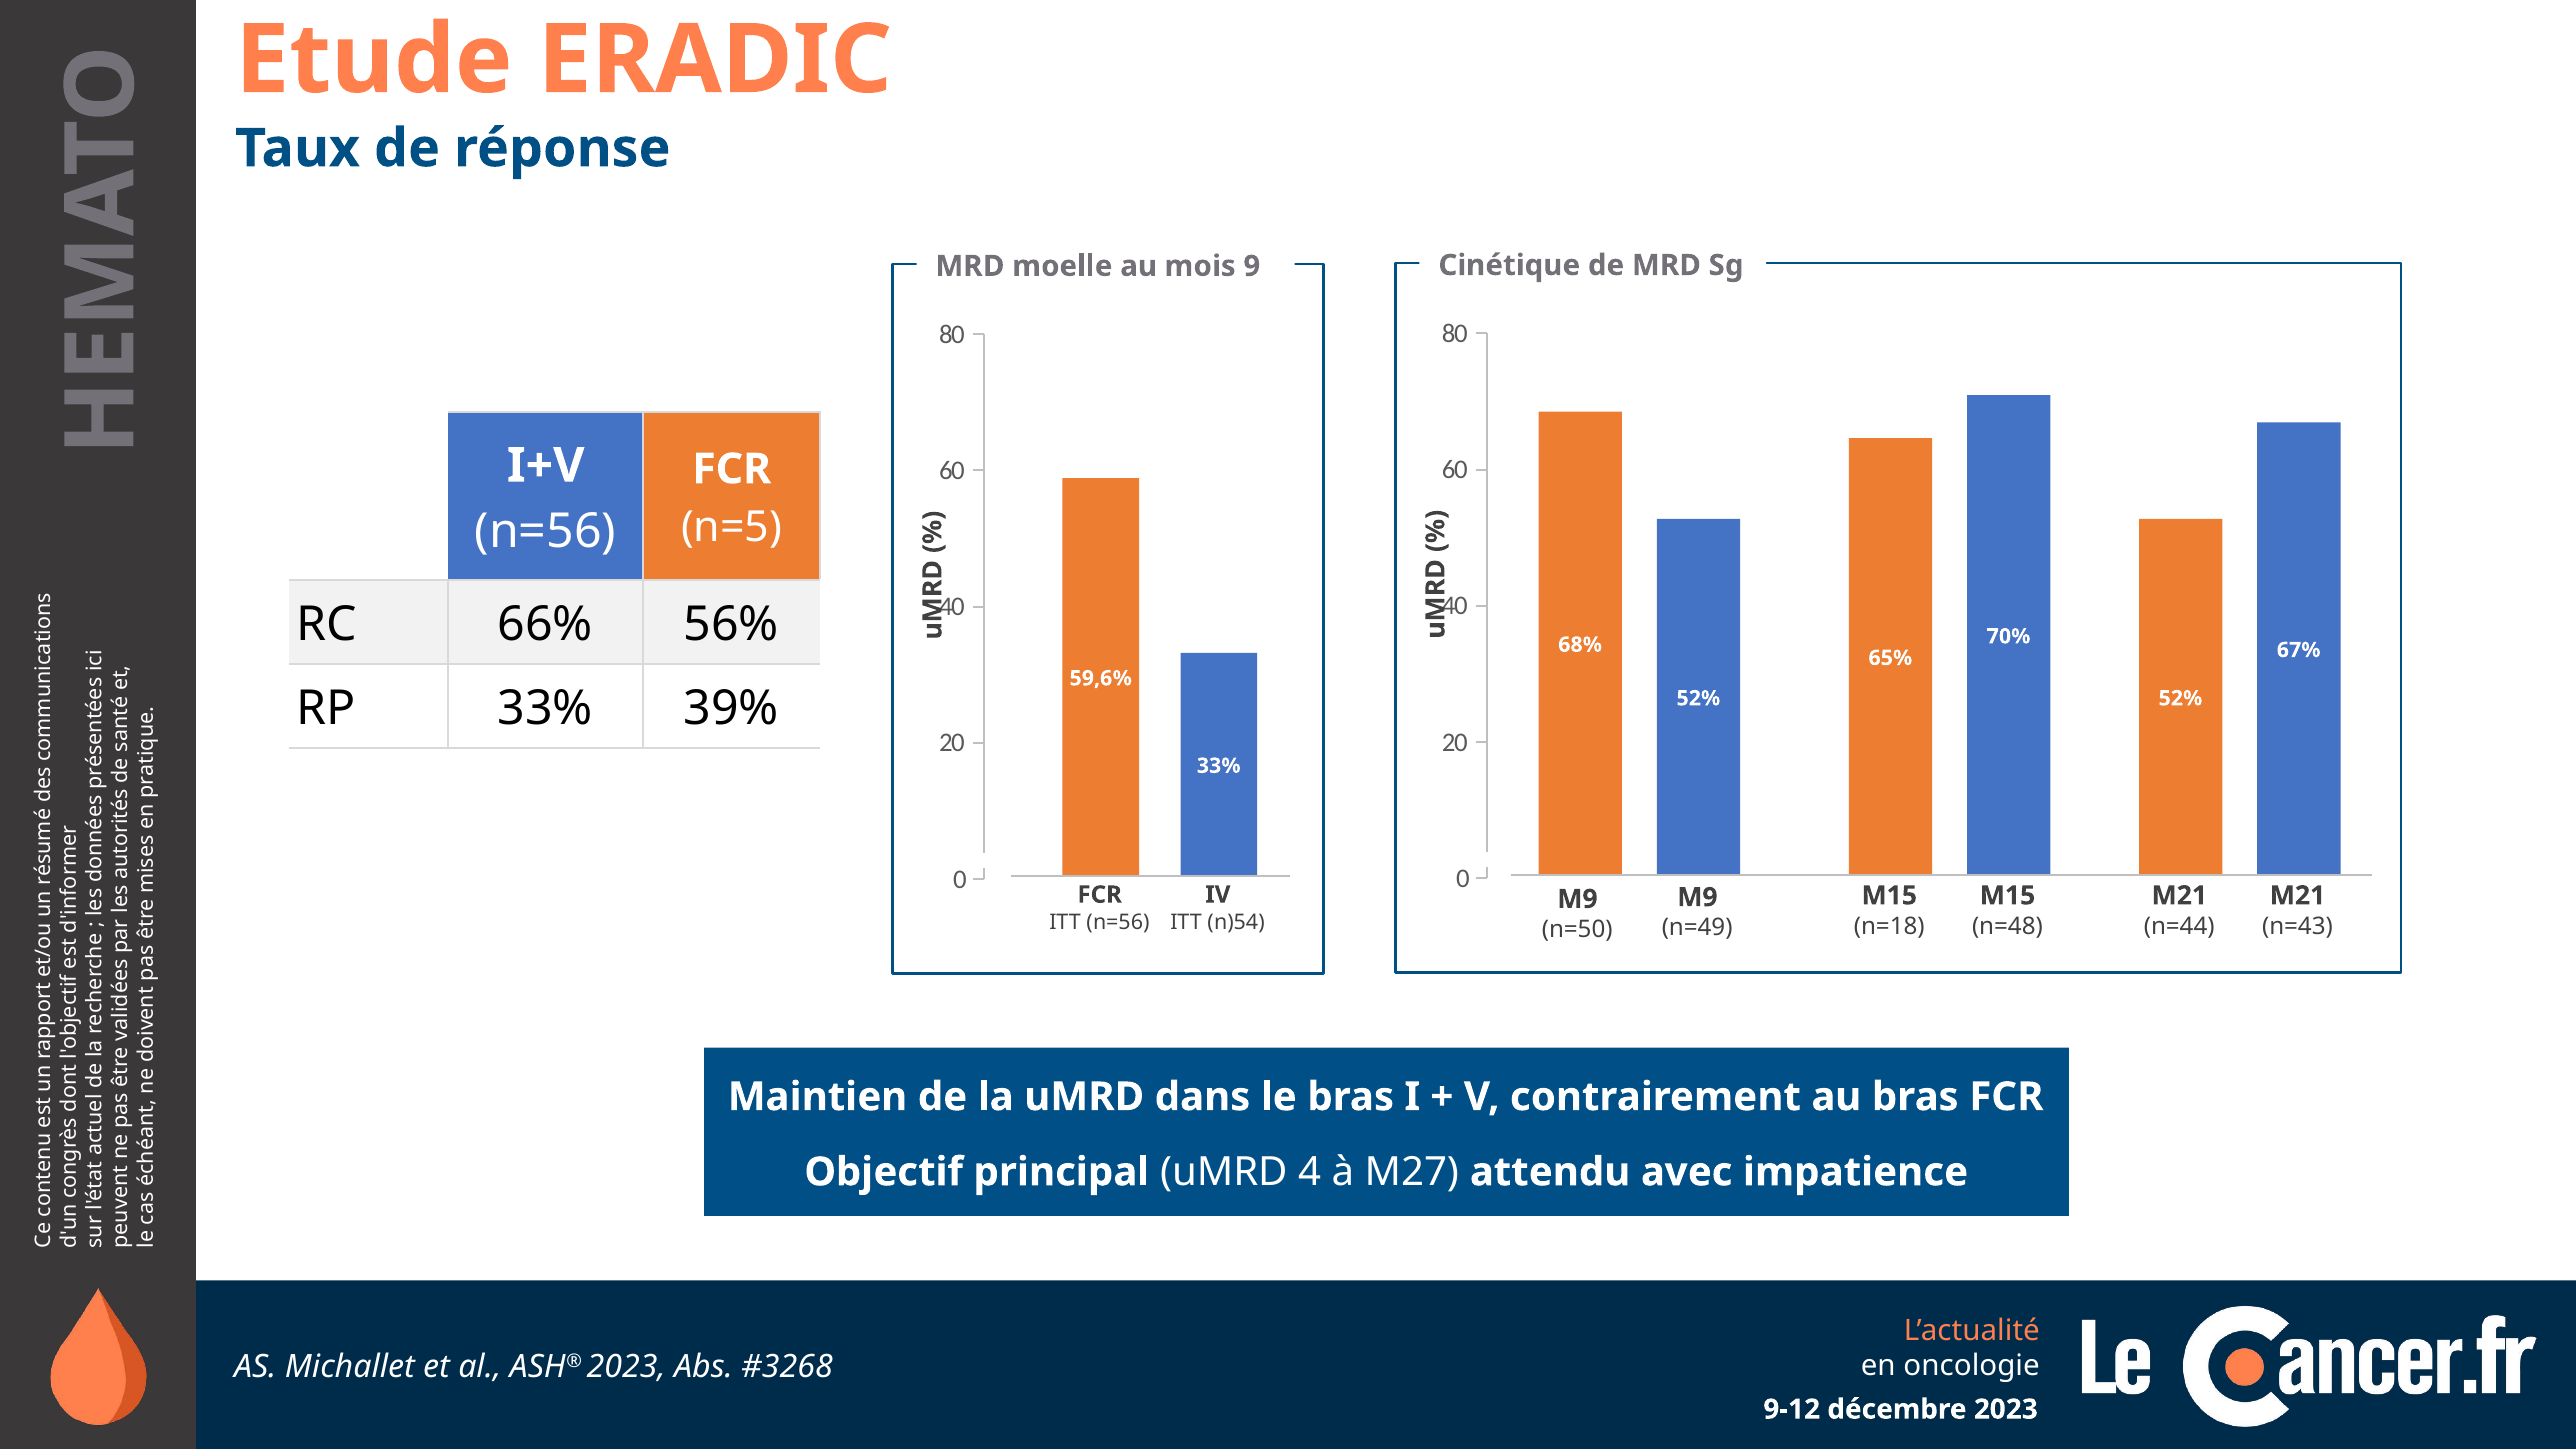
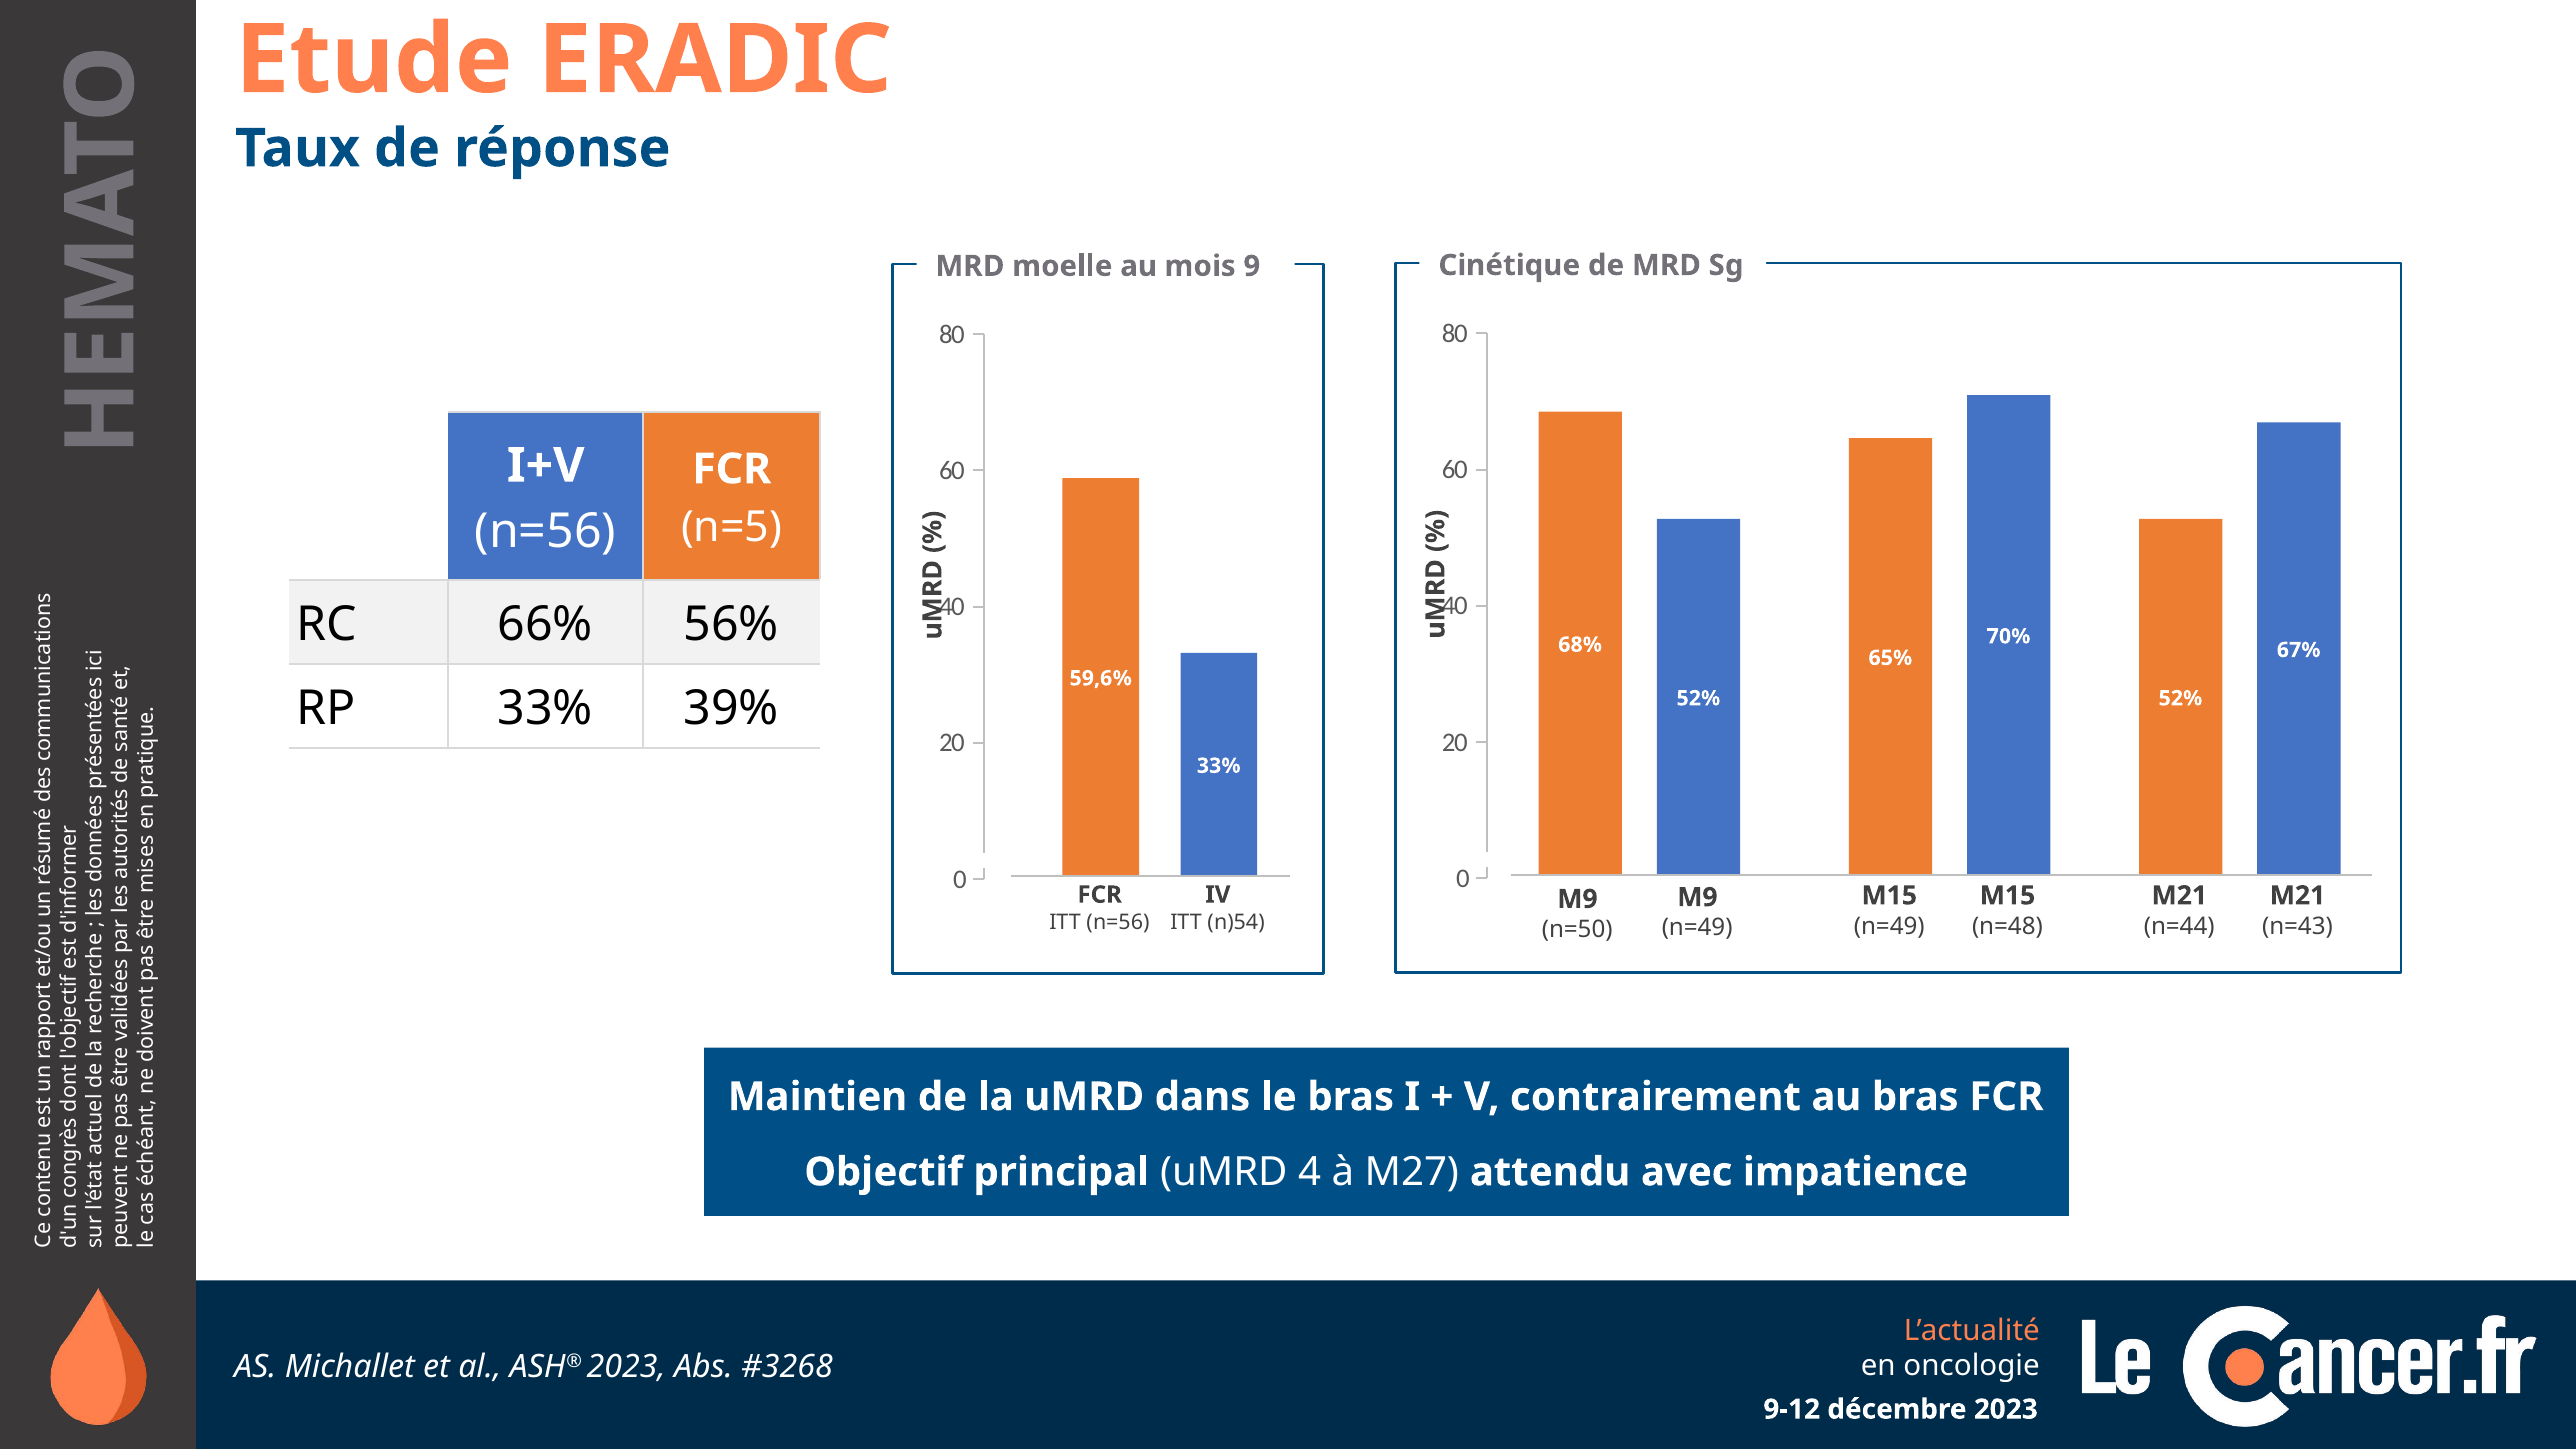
n=18: n=18 -> n=49 (1889, 926)
